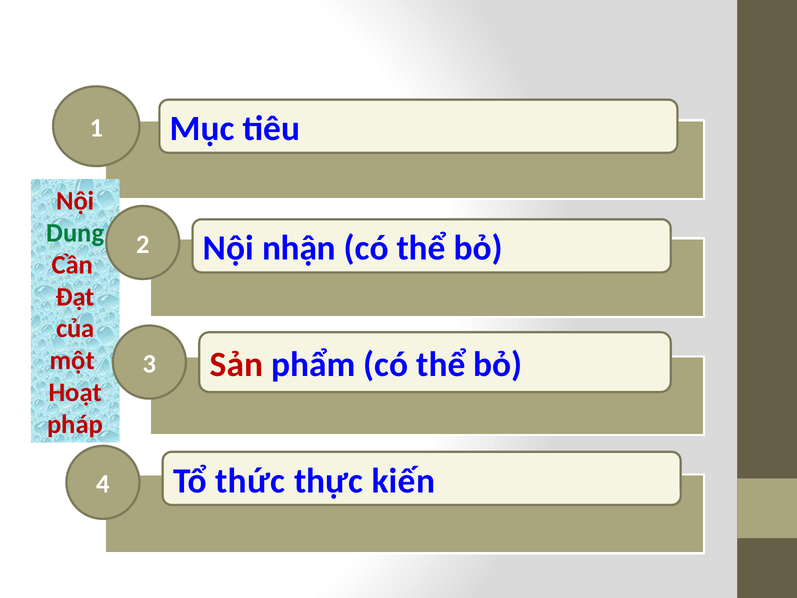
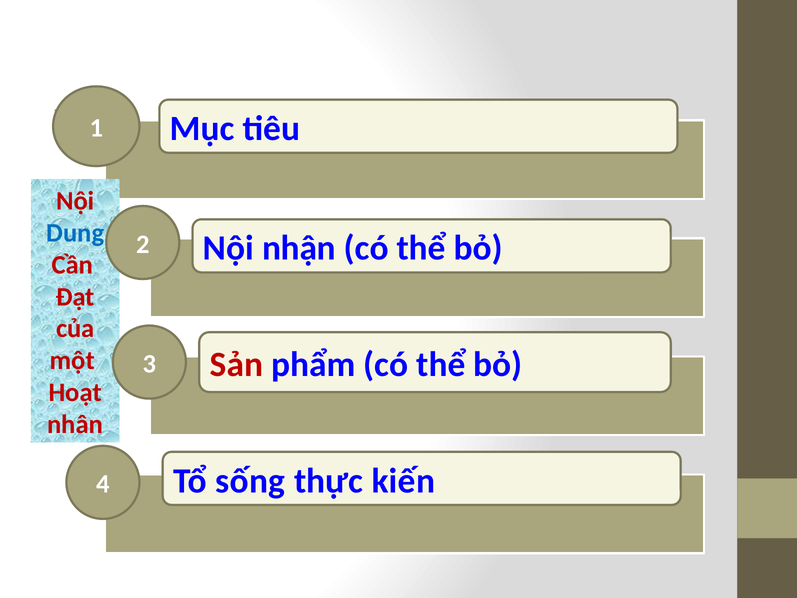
Dung colour: green -> blue (75, 233)
pháp: pháp -> nhân (75, 424)
thức: thức -> sống (250, 481)
